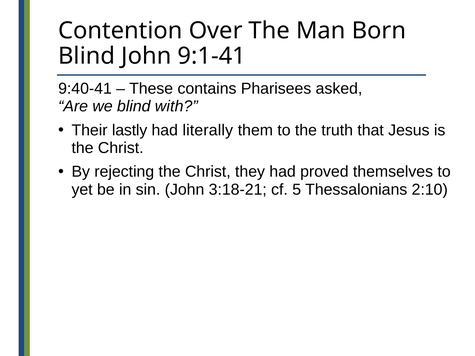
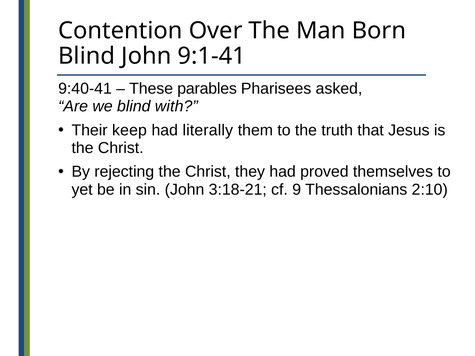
contains: contains -> parables (207, 89)
lastly: lastly -> keep (129, 130)
5: 5 -> 9 (297, 190)
